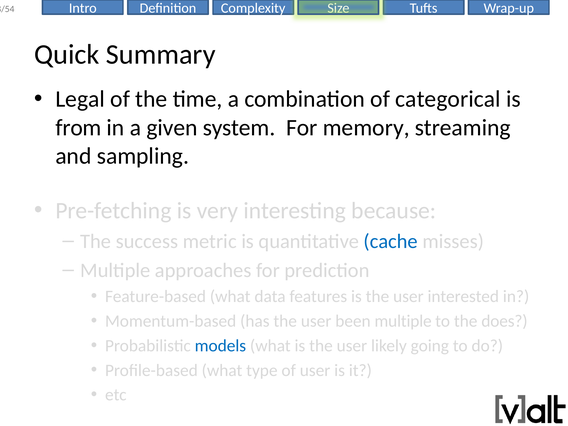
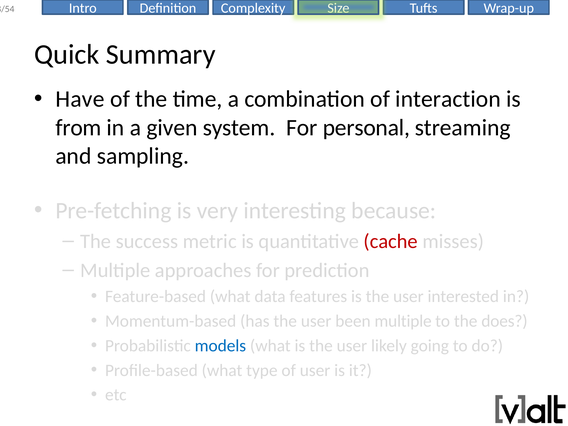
Legal: Legal -> Have (80, 99)
categorical: categorical -> interaction (448, 99)
memory: memory -> personal (366, 128)
cache colour: blue -> red (391, 241)
